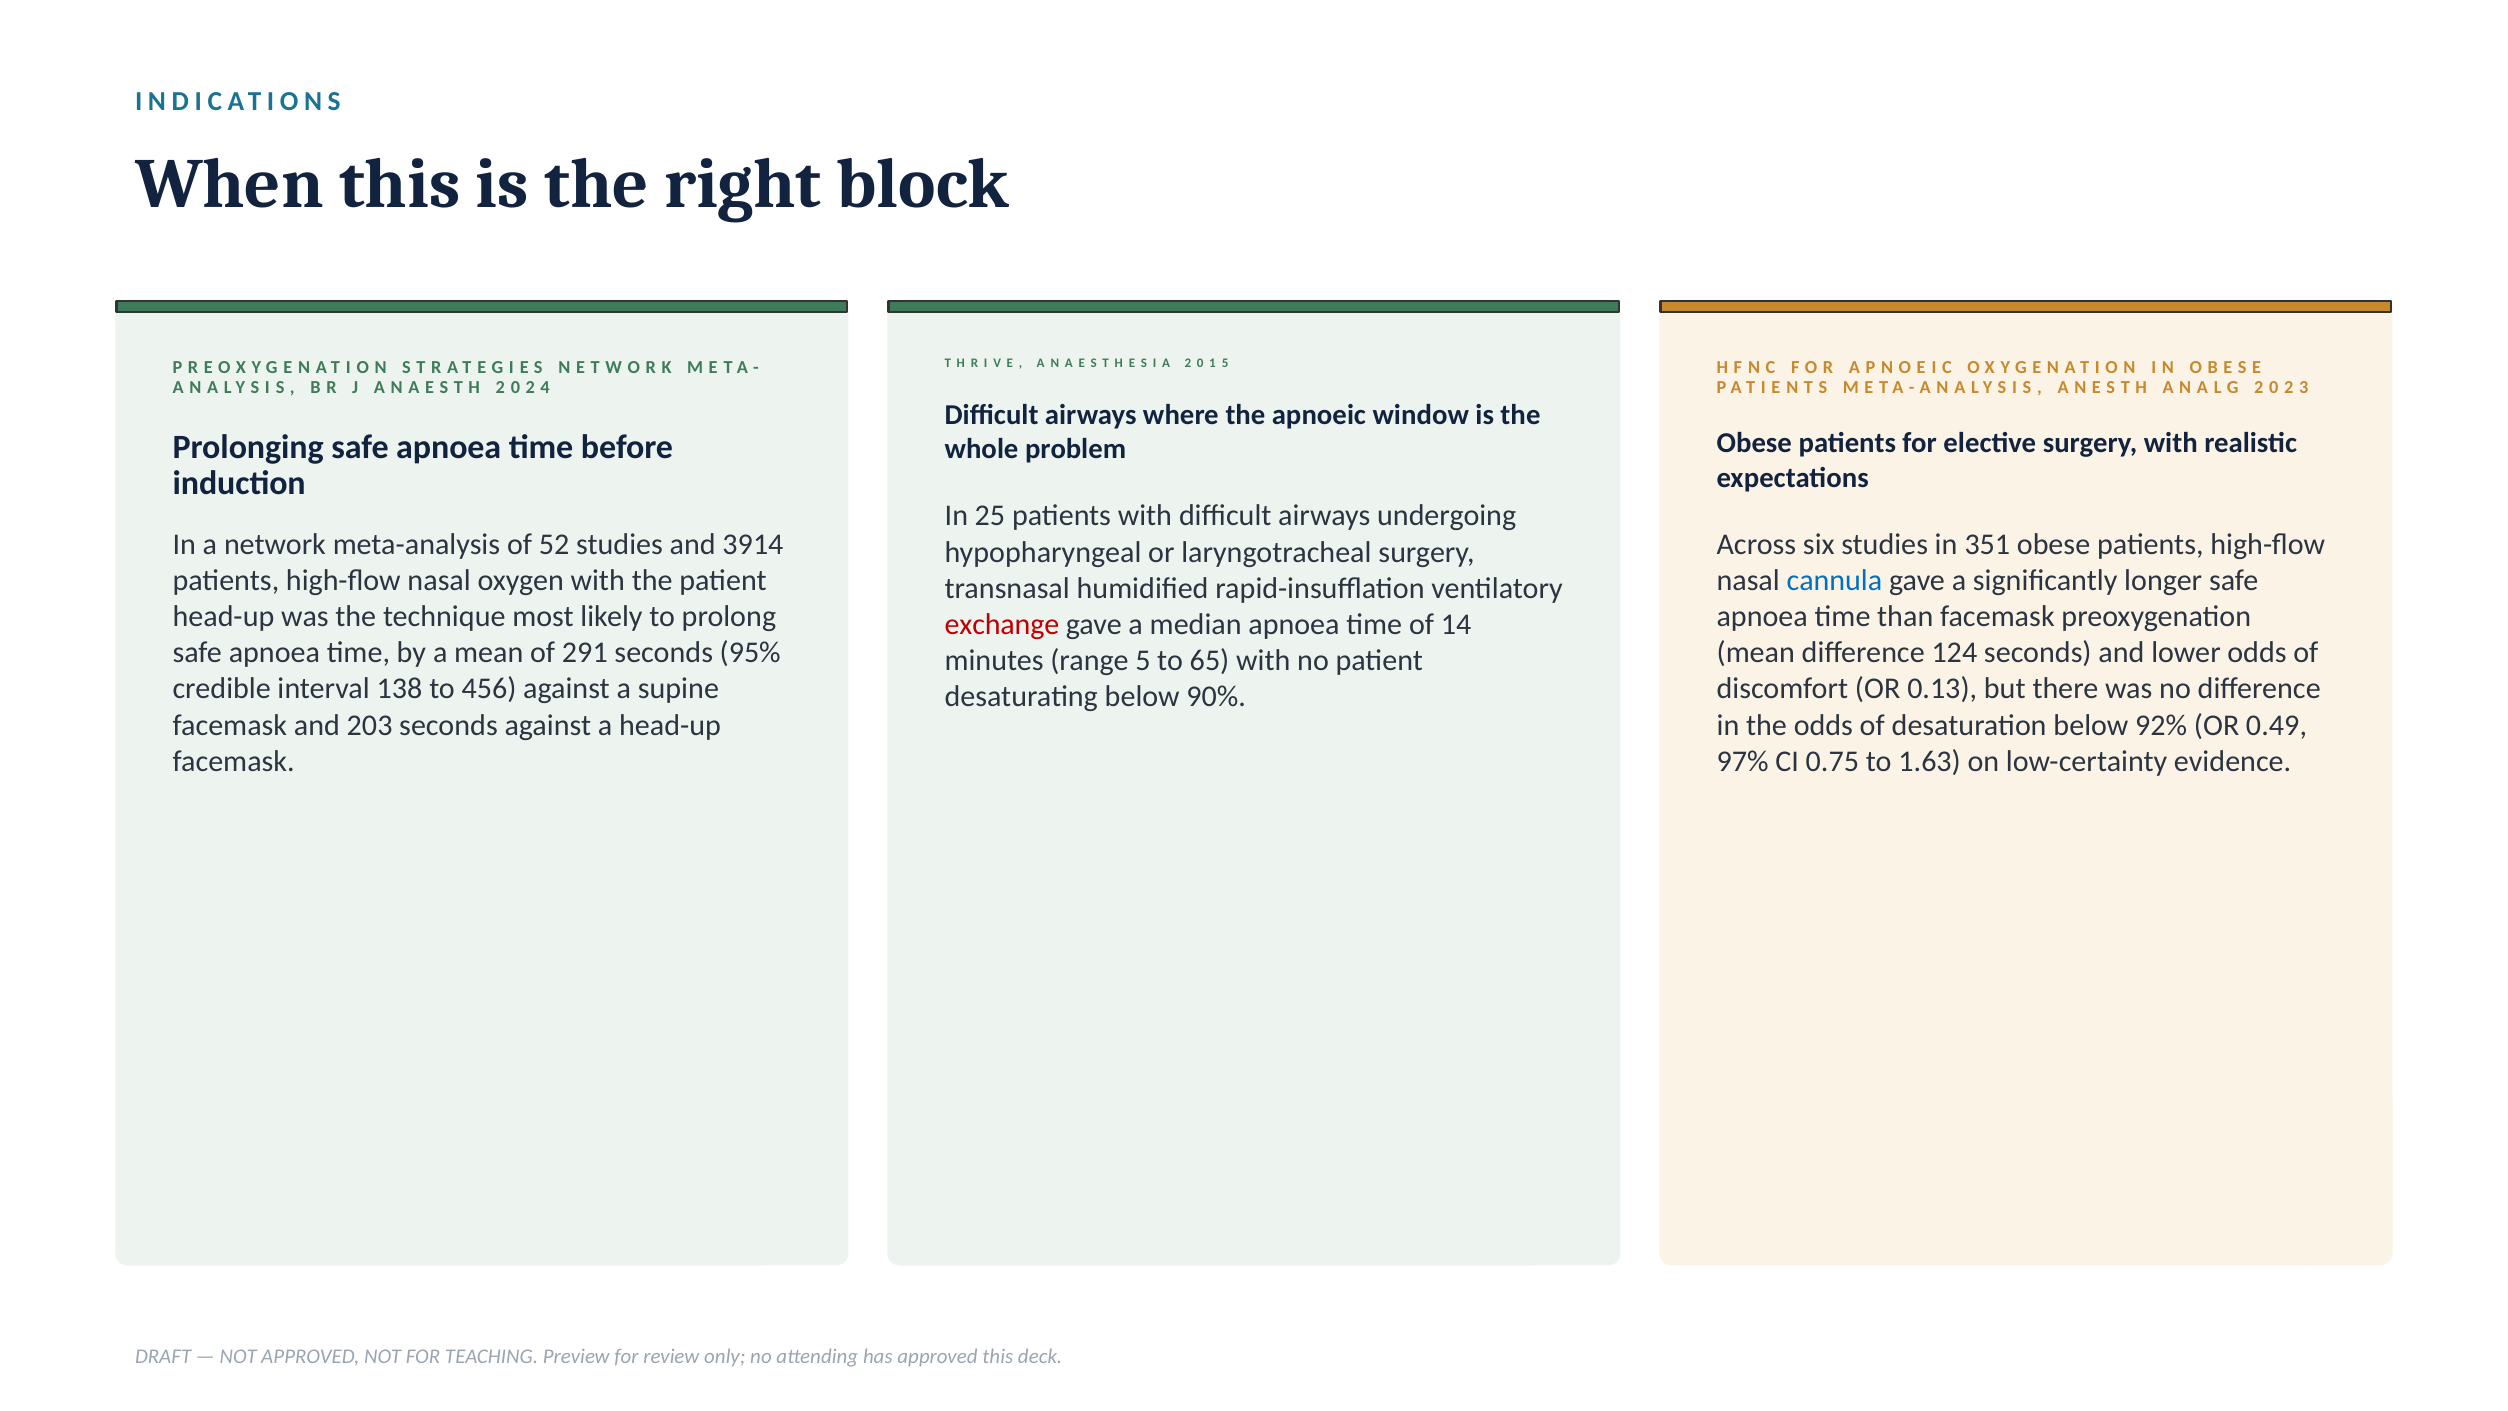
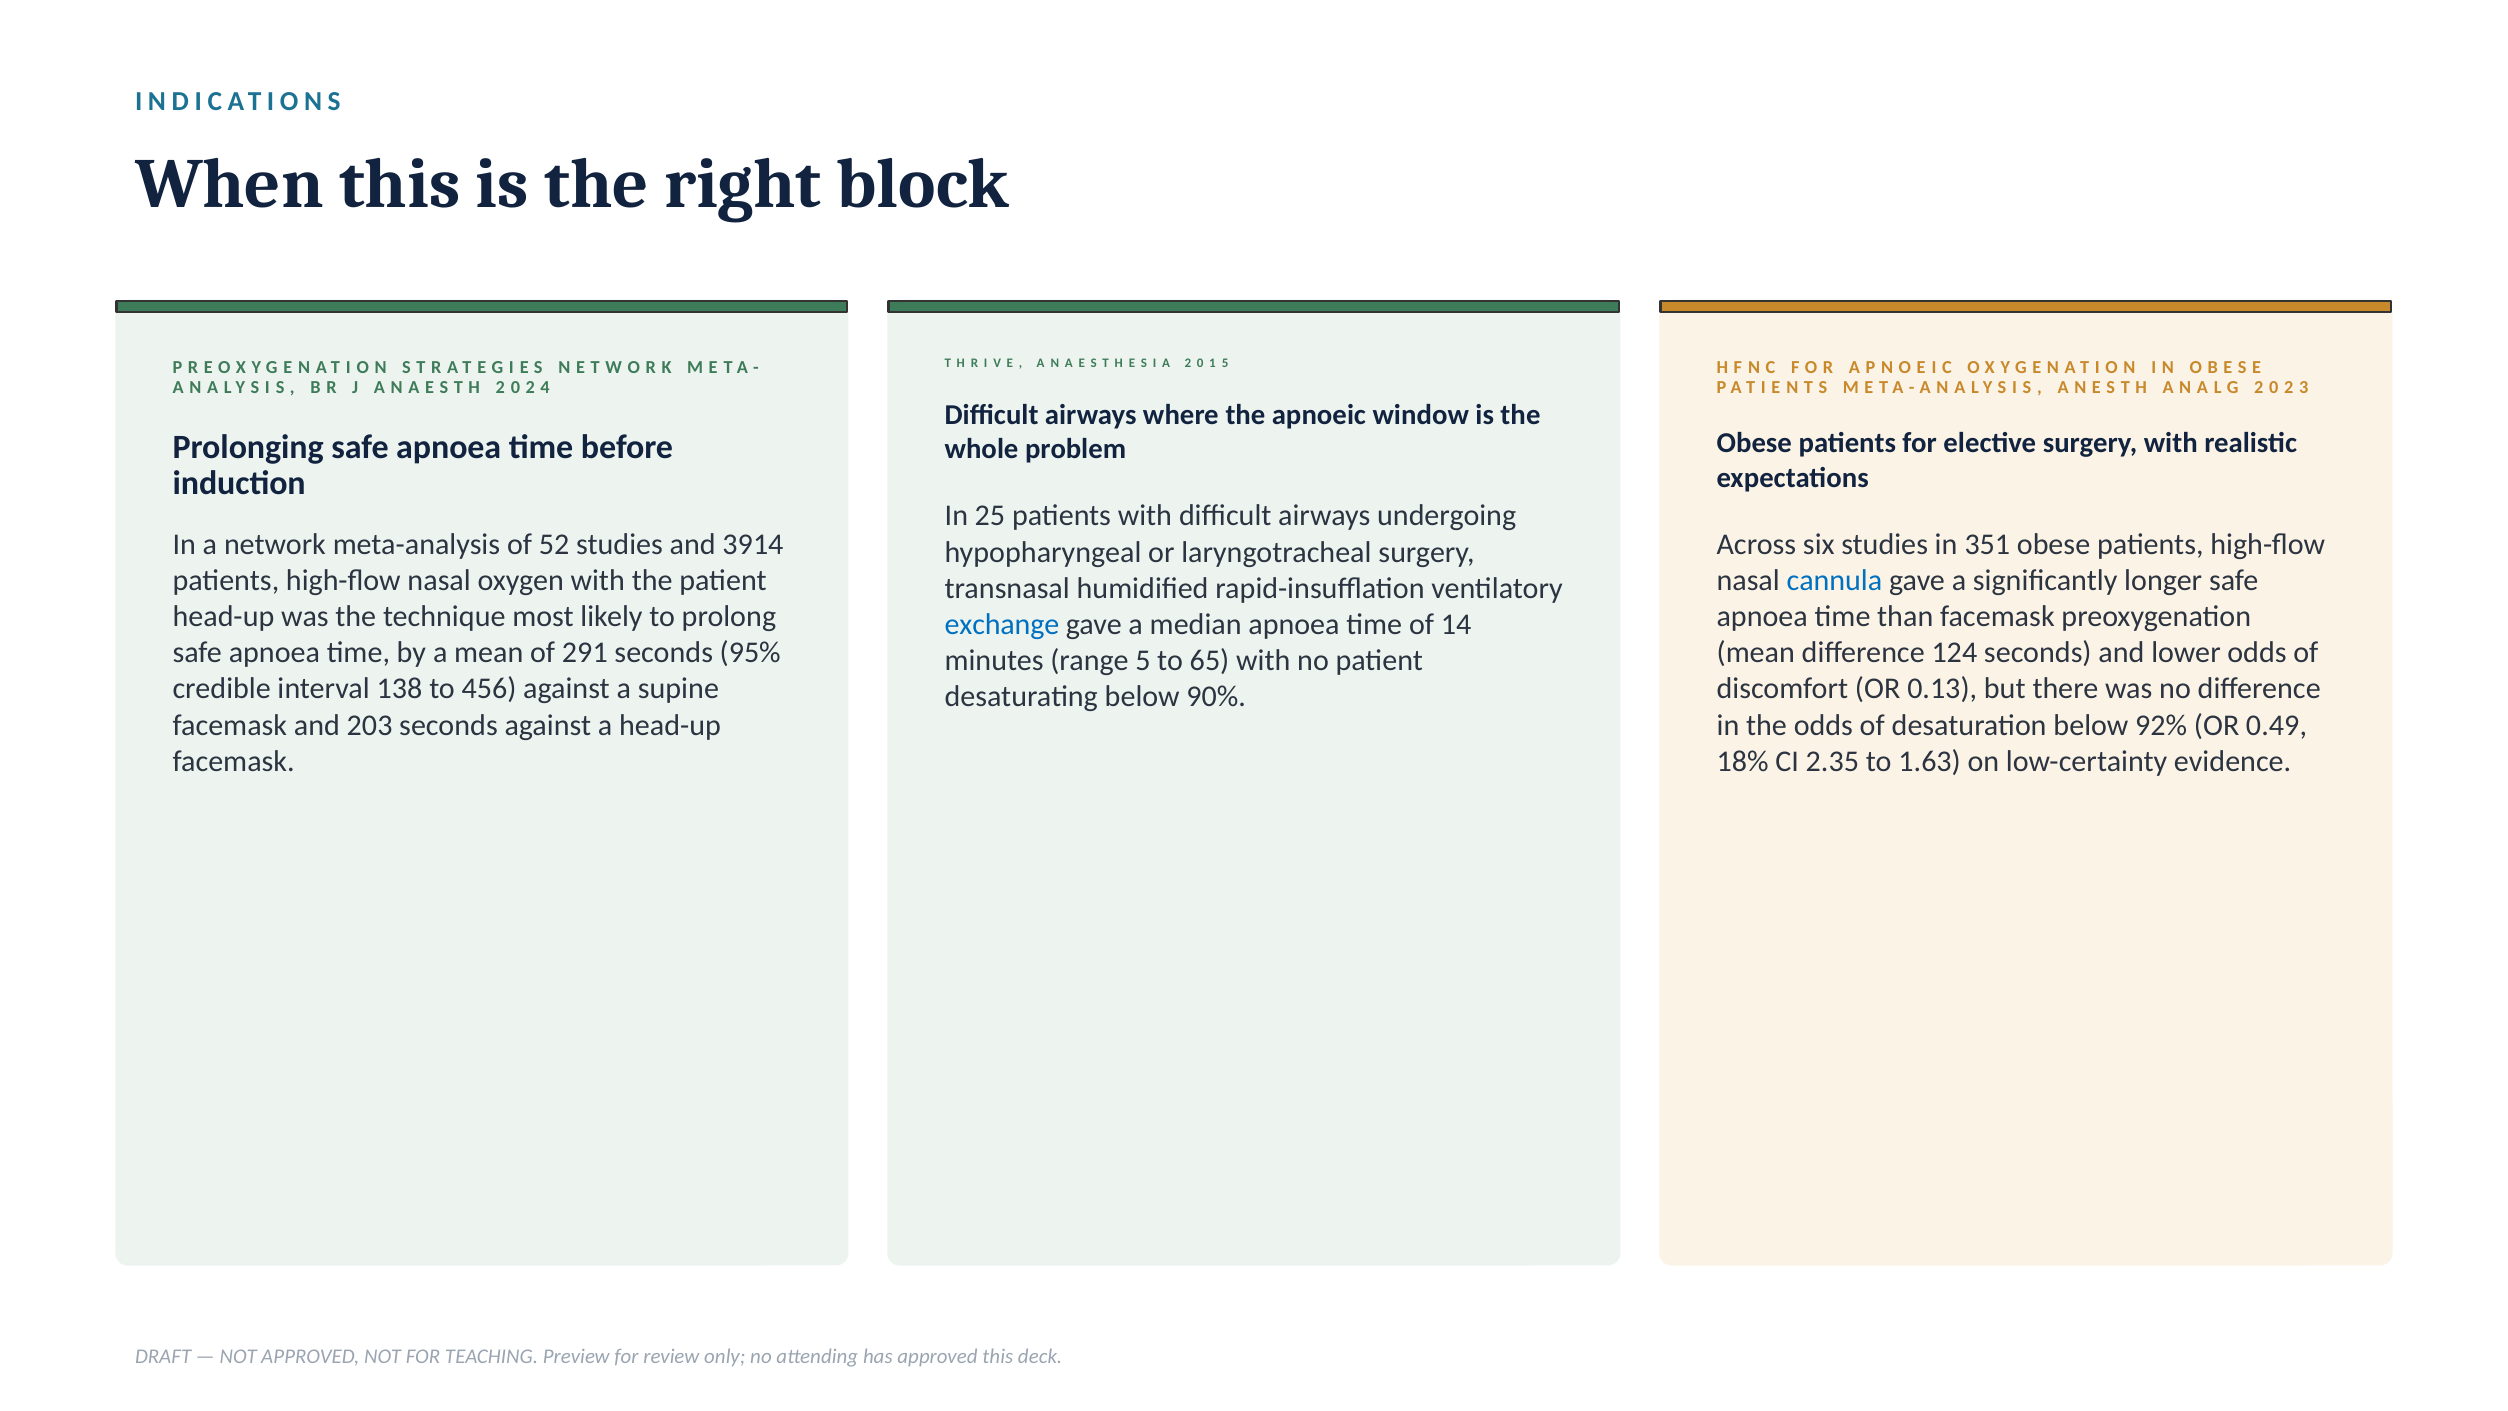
exchange colour: red -> blue (1002, 624)
97%: 97% -> 18% (1743, 761)
0.75: 0.75 -> 2.35 (1832, 761)
